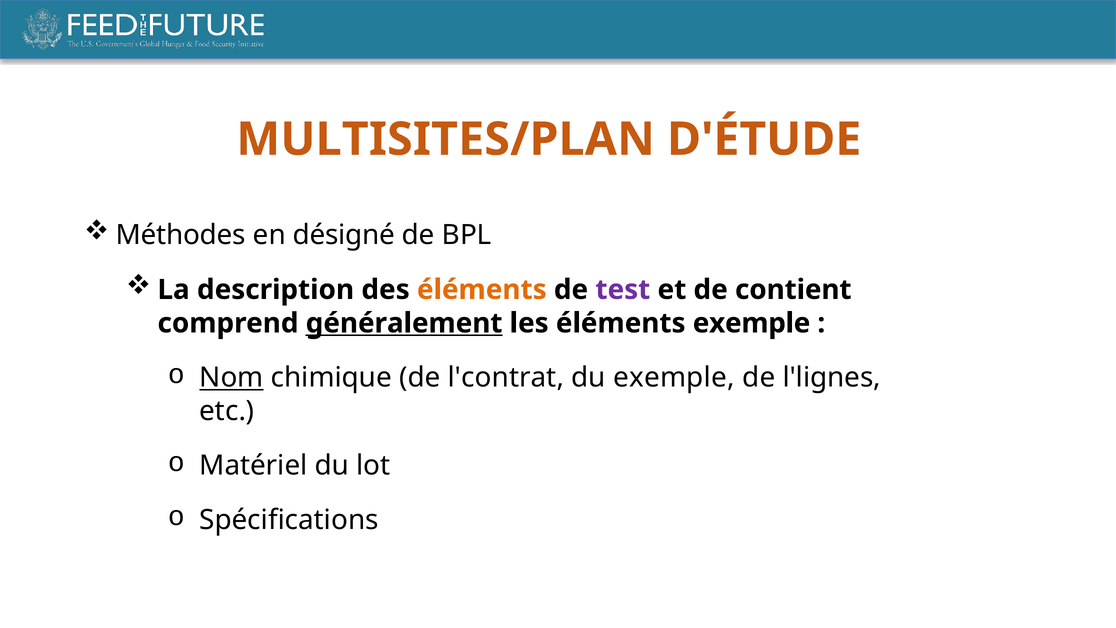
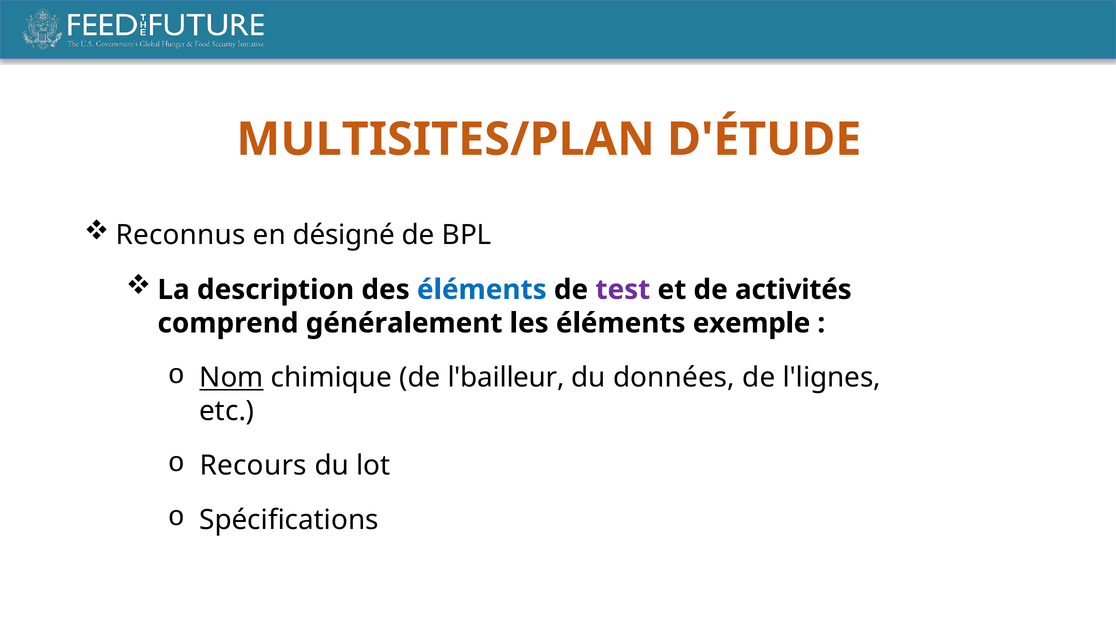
Méthodes: Méthodes -> Reconnus (181, 235)
éléments colour: orange -> blue (482, 290)
contient: contient -> activités (793, 290)
généralement underline: present -> none (404, 323)
l'contrat: l'contrat -> l'bailleur (506, 377)
du exemple: exemple -> données (674, 377)
Matériel: Matériel -> Recours (253, 465)
